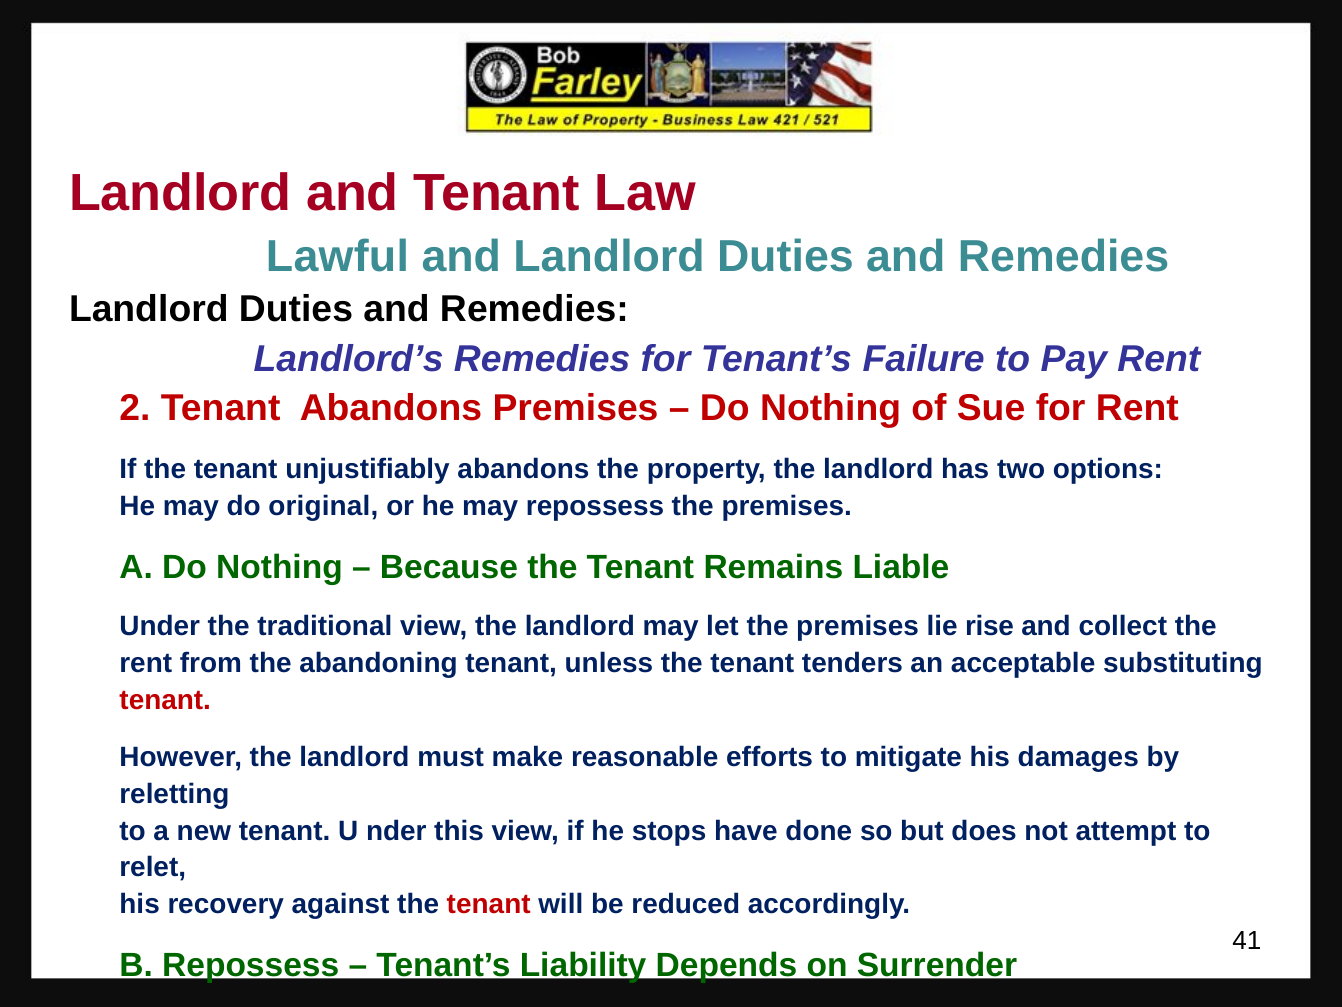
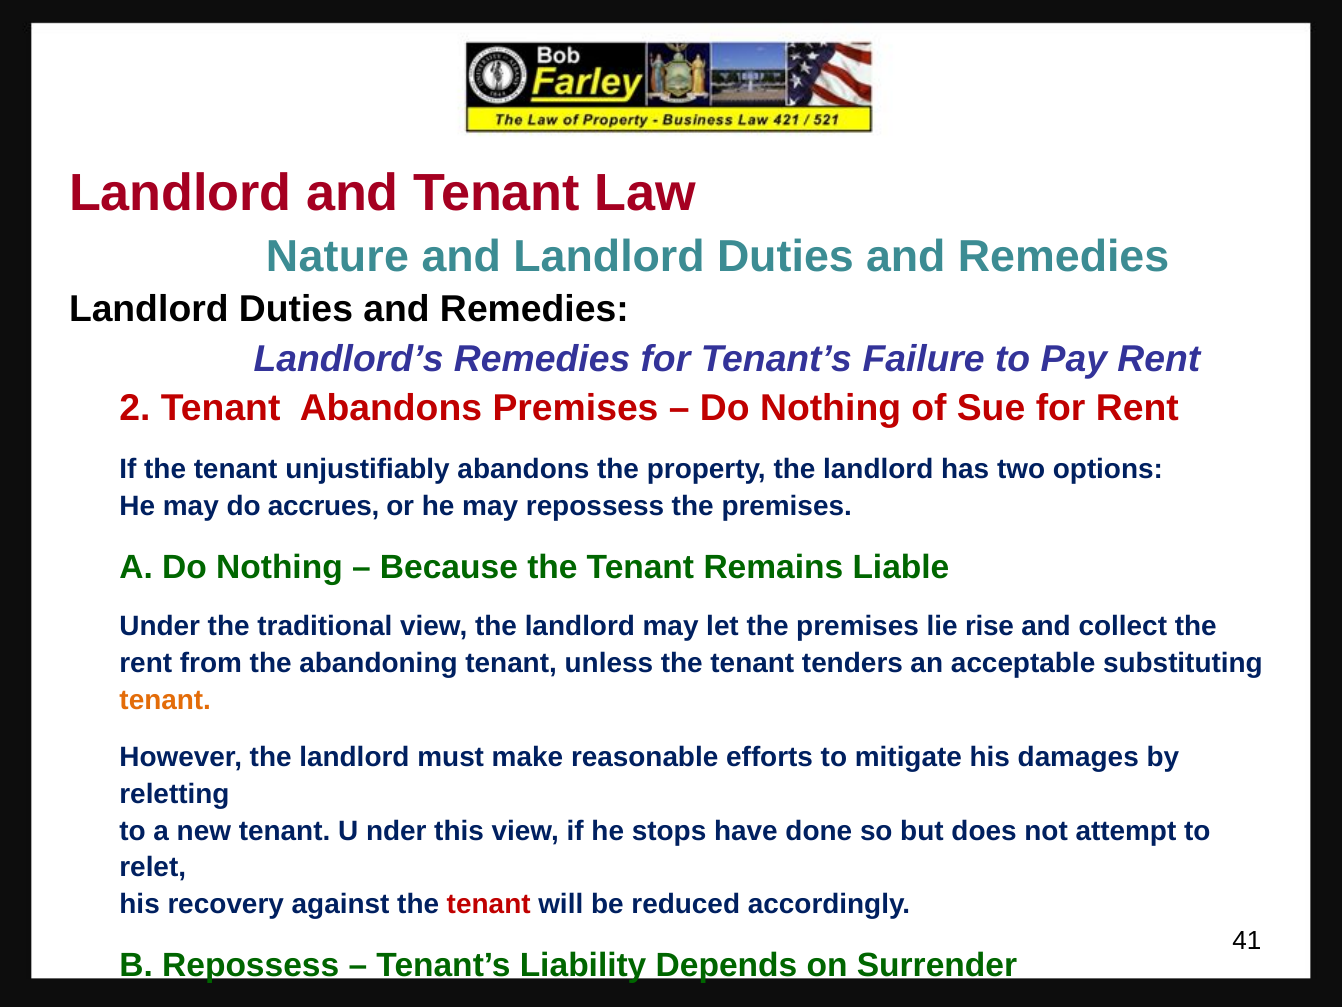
Lawful: Lawful -> Nature (337, 256)
original: original -> accrues (324, 506)
tenant colour: red -> orange (165, 700)
